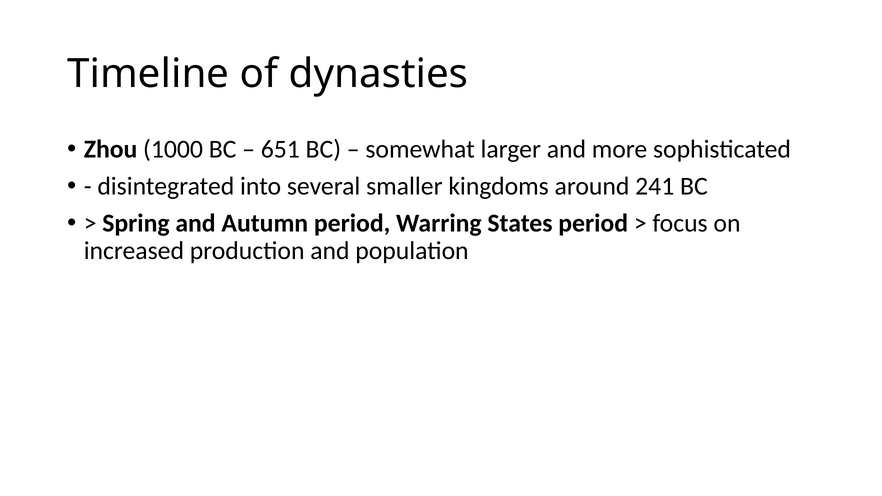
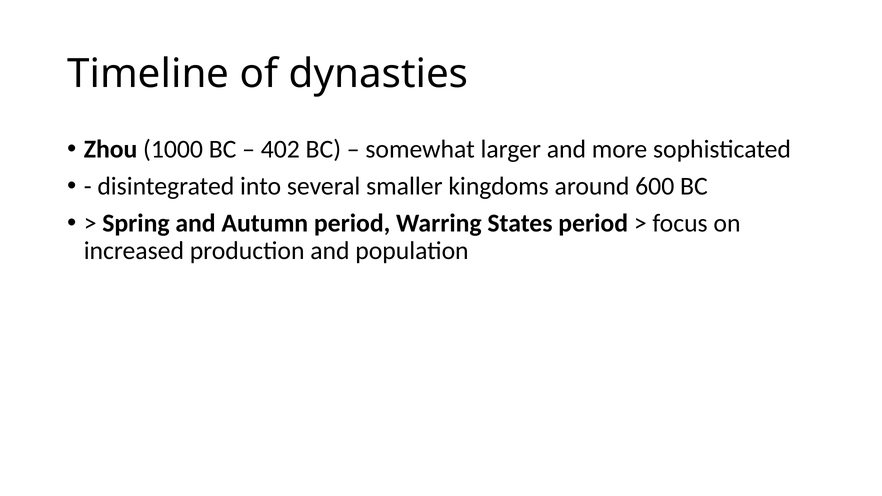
651: 651 -> 402 (280, 149)
241: 241 -> 600 (655, 186)
